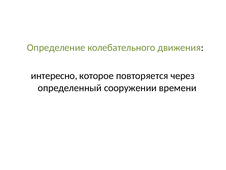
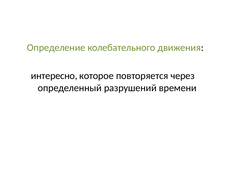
сооружении: сооружении -> разрушений (130, 88)
